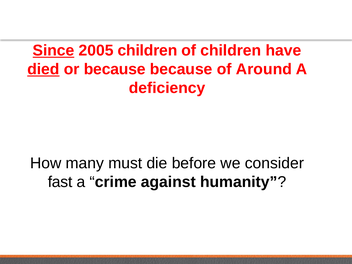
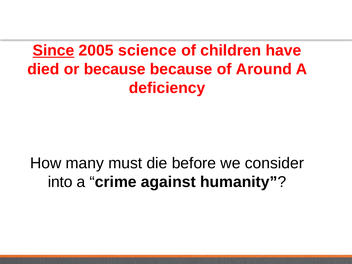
2005 children: children -> science (147, 50)
died underline: present -> none (43, 69)
fast: fast -> into (60, 182)
